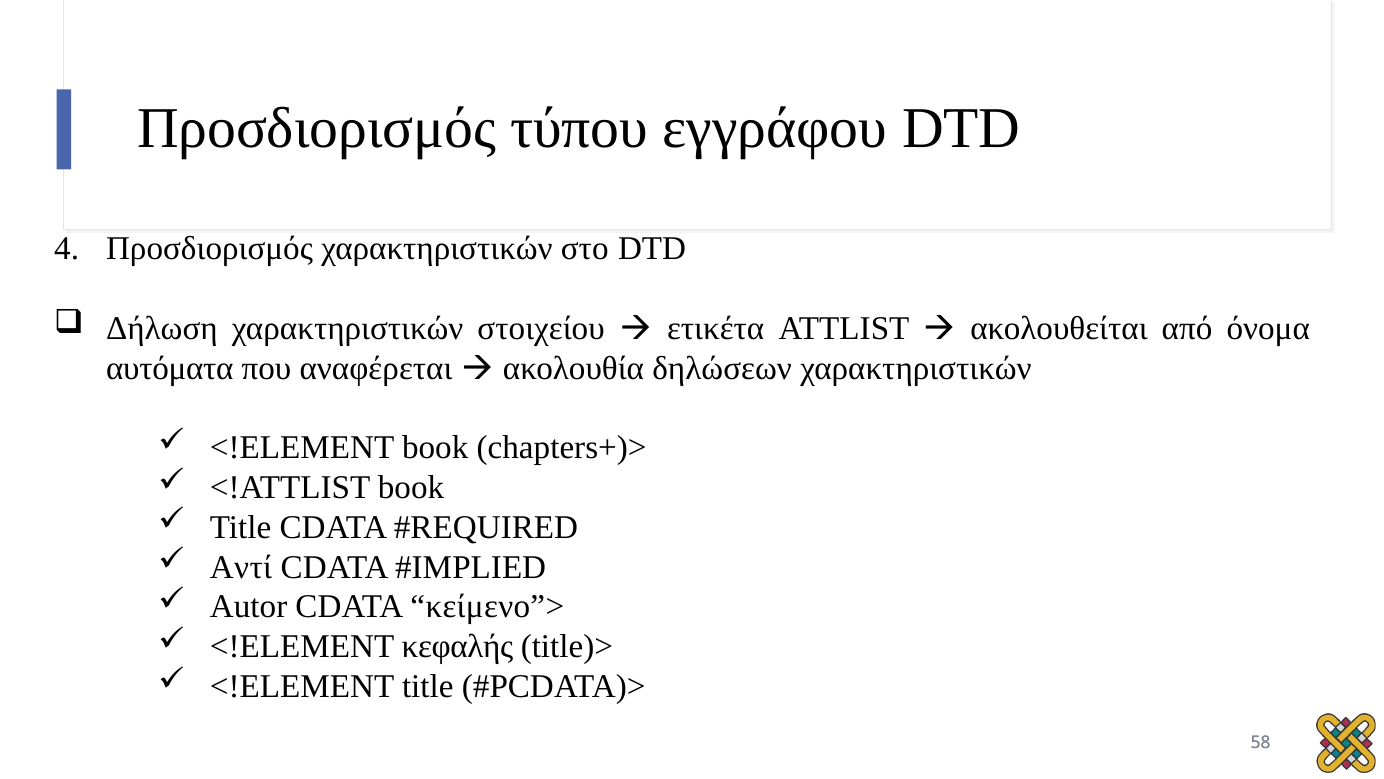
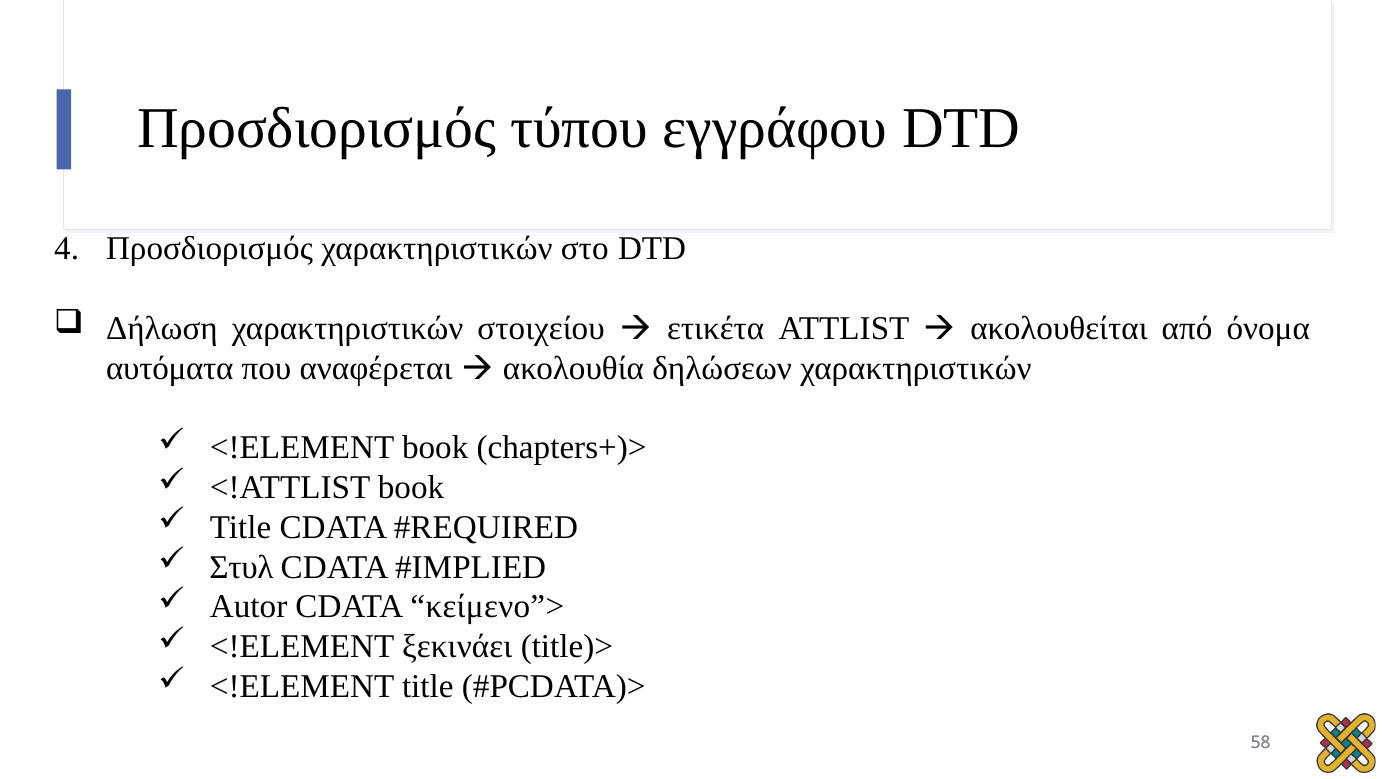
Αντί: Αντί -> Στυλ (241, 567)
κεφαλής: κεφαλής -> ξεκινάει (457, 646)
